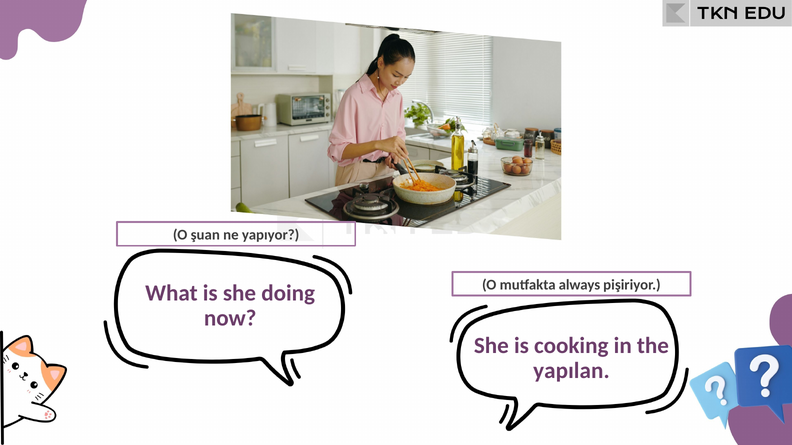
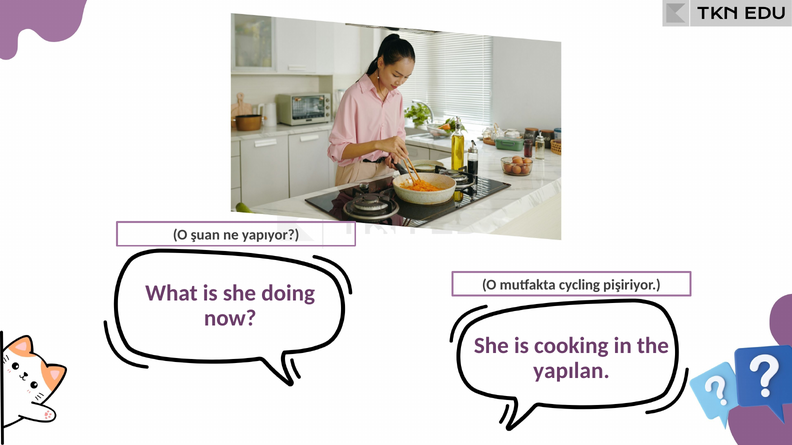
always: always -> cycling (579, 285)
